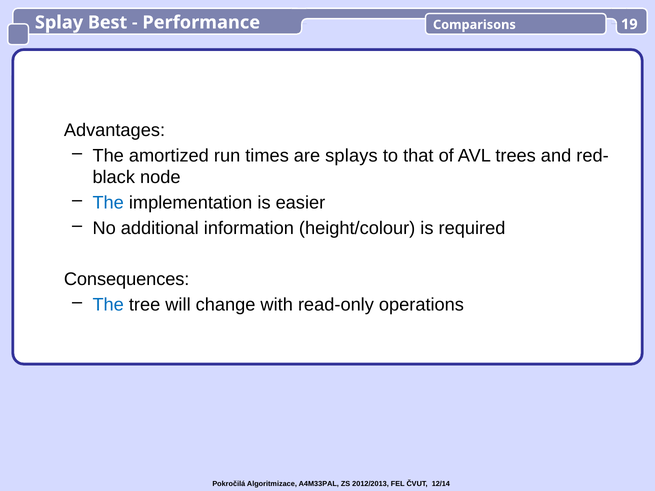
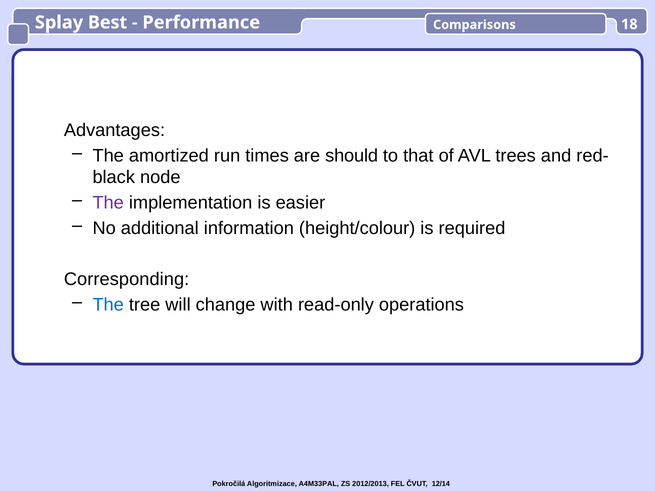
19: 19 -> 18 (629, 24)
splays: splays -> should (352, 156)
The colour: blue -> purple (108, 203)
Consequences: Consequences -> Corresponding (127, 279)
